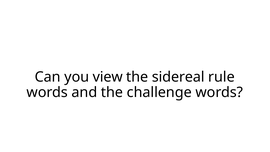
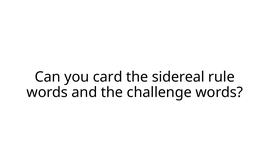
view: view -> card (108, 77)
